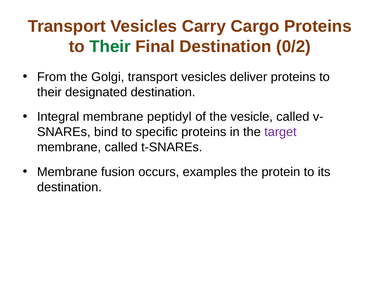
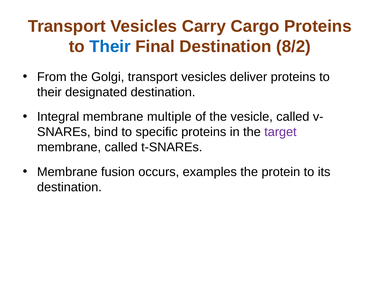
Their colour: green -> blue (110, 46)
0/2: 0/2 -> 8/2 (293, 46)
peptidyl: peptidyl -> multiple (169, 117)
